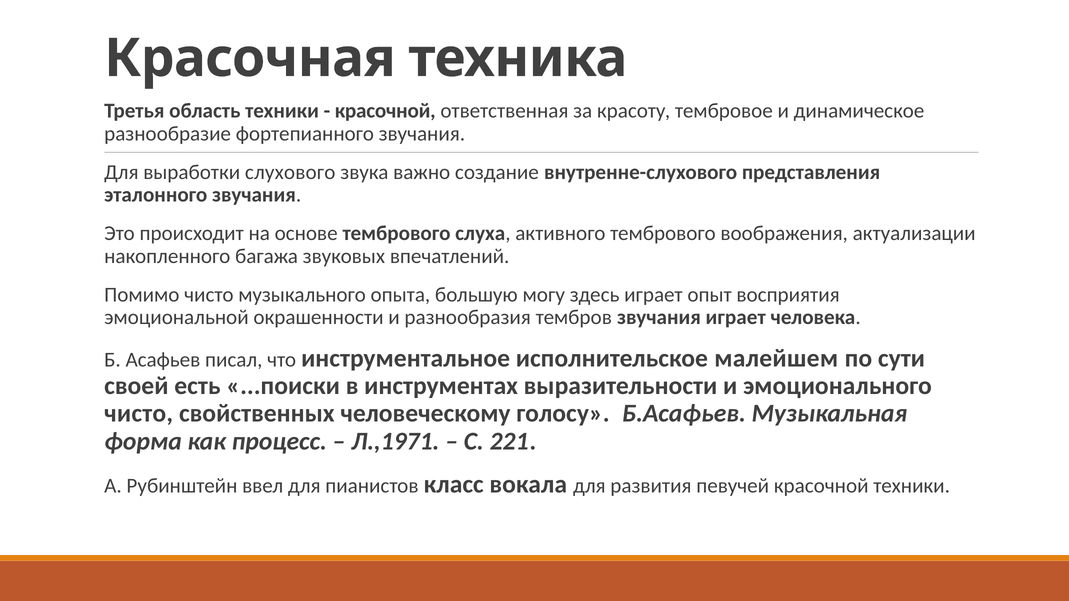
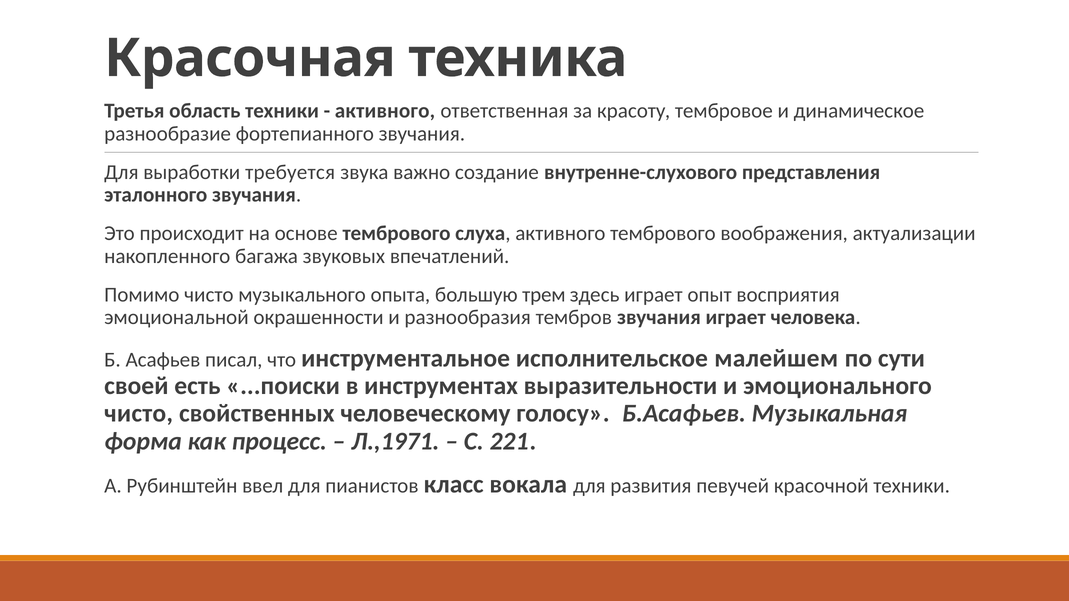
красочной: красочной -> активного (385, 111)
слухового: слухового -> требуется (290, 172)
могу: могу -> трем (544, 295)
